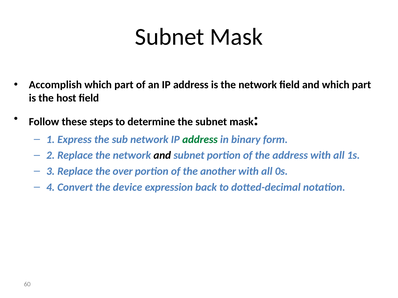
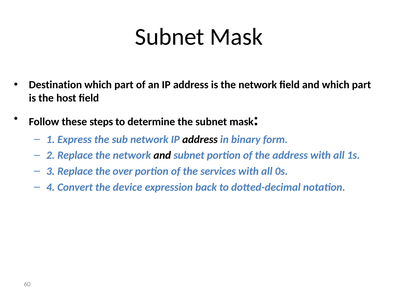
Accomplish: Accomplish -> Destination (55, 85)
address colour: green -> black (200, 140)
another: another -> services (218, 172)
